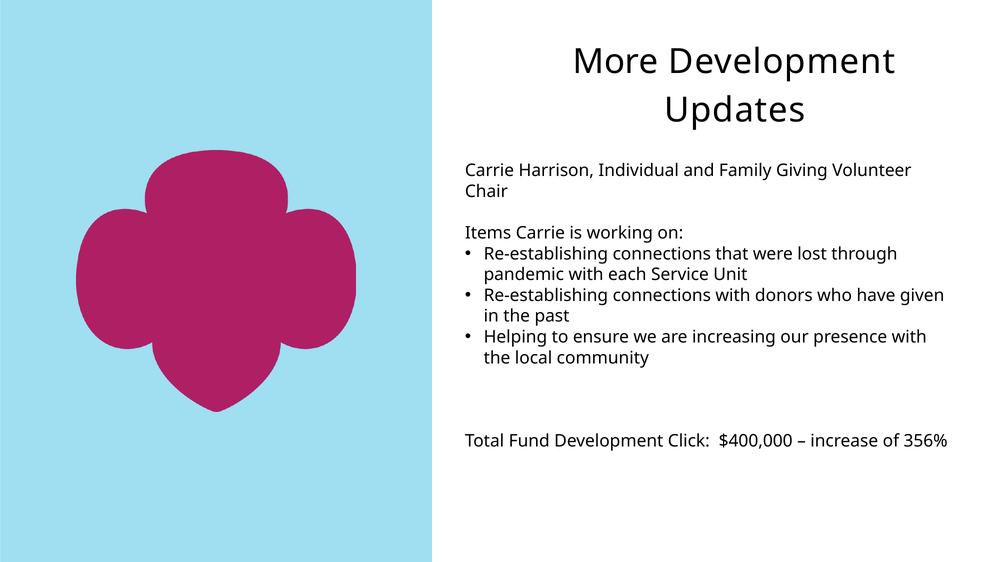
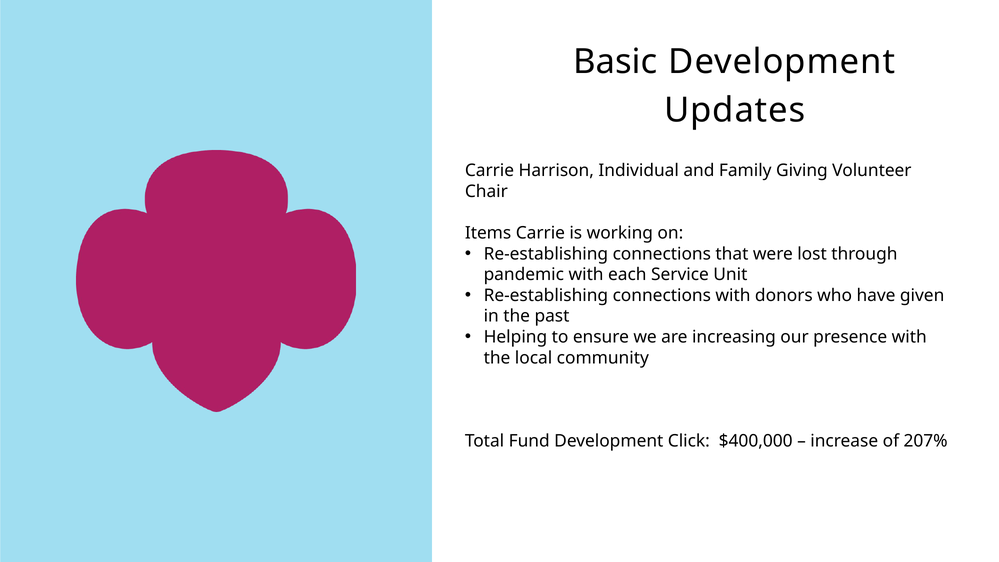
More: More -> Basic (615, 62)
356%: 356% -> 207% (926, 441)
